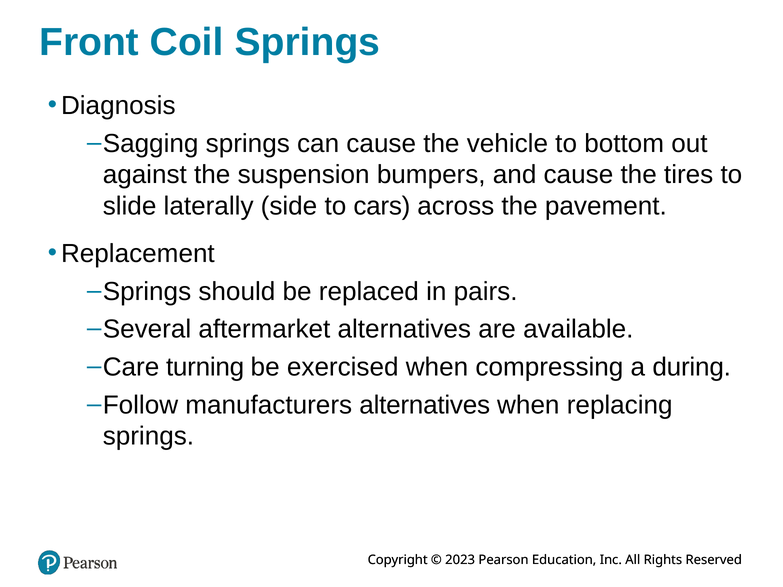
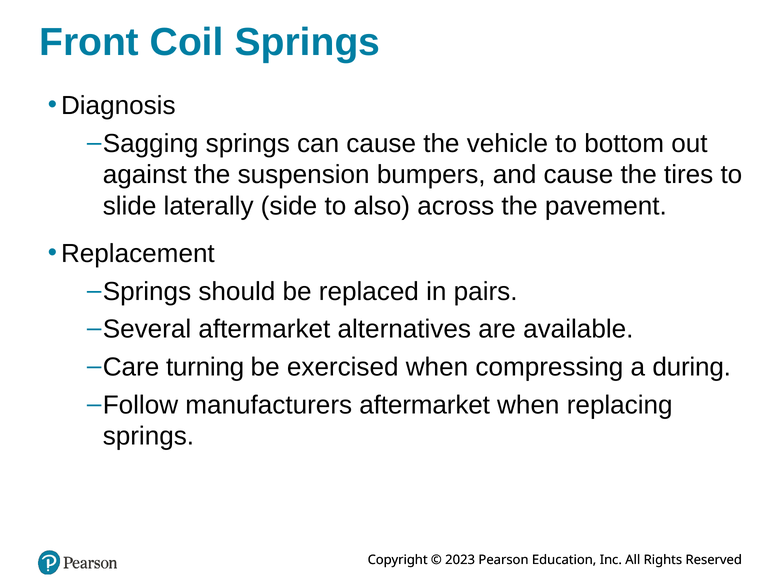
cars: cars -> also (382, 206)
manufacturers alternatives: alternatives -> aftermarket (425, 405)
